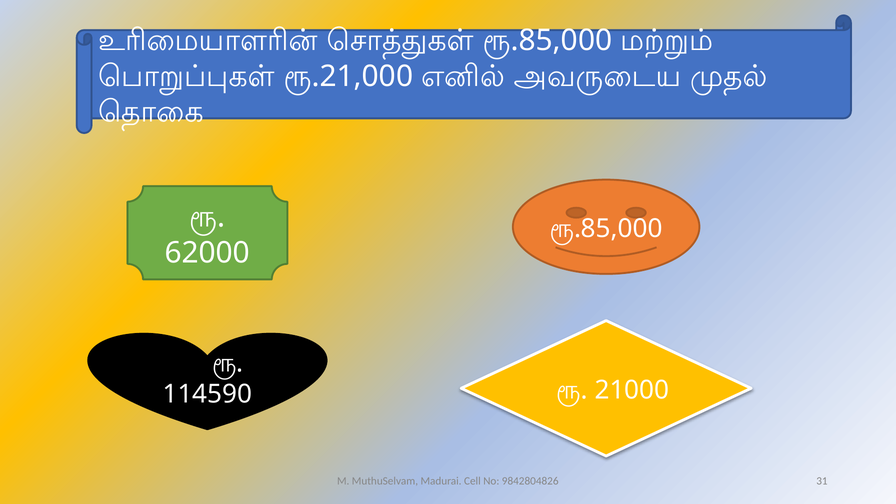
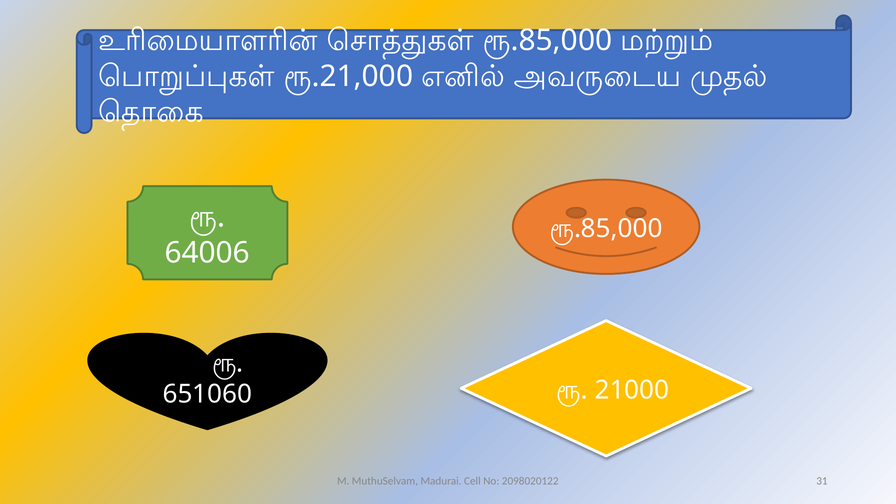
62000: 62000 -> 64006 (207, 253)
114590: 114590 -> 651060 (207, 394)
9842804826: 9842804826 -> 2098020122 (530, 481)
